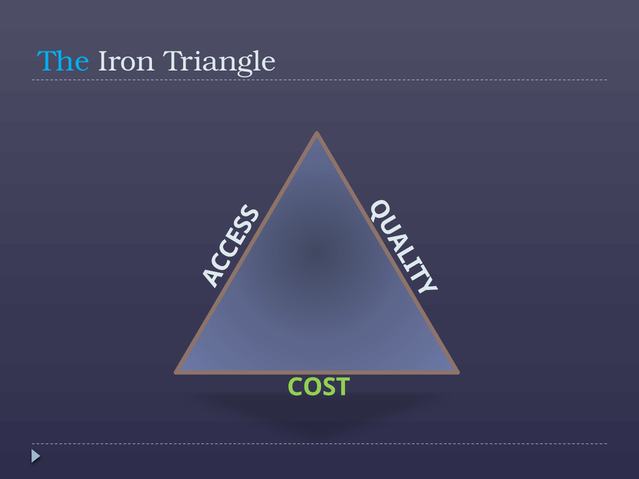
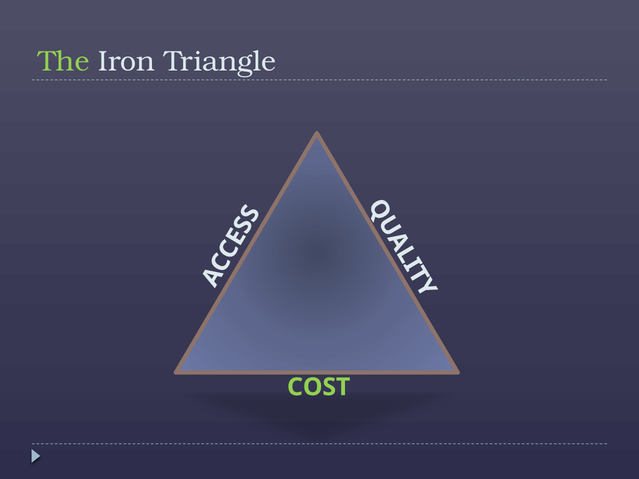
The colour: light blue -> light green (64, 62)
